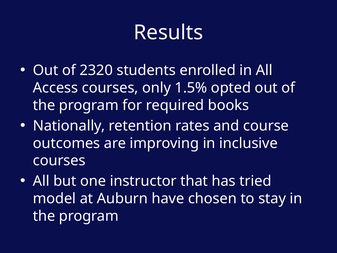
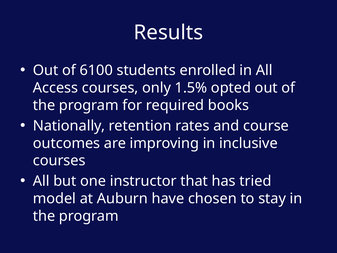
2320: 2320 -> 6100 (96, 70)
